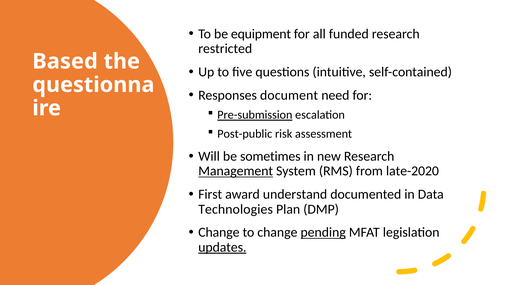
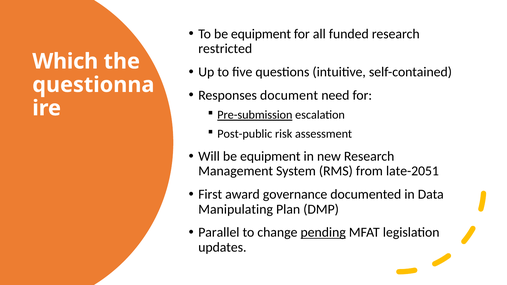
Based: Based -> Which (65, 61)
Will be sometimes: sometimes -> equipment (270, 156)
Management underline: present -> none (236, 171)
late-2020: late-2020 -> late-2051 (412, 171)
understand: understand -> governance (295, 194)
Technologies: Technologies -> Manipulating (236, 209)
Change: Change -> Parallel (219, 233)
updates underline: present -> none (222, 247)
